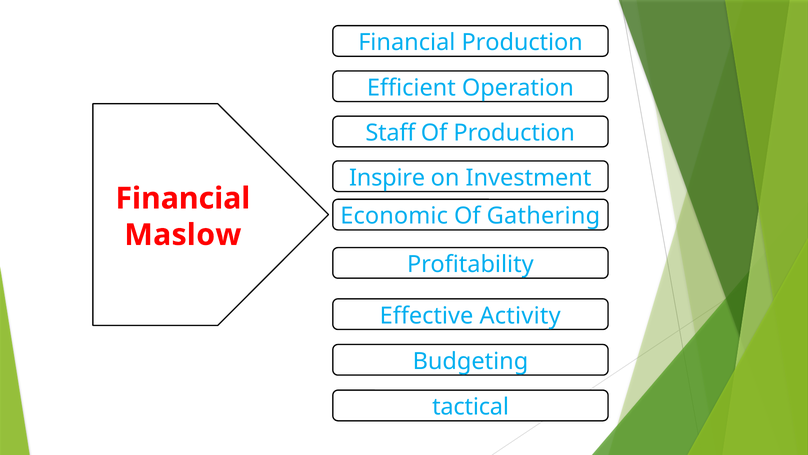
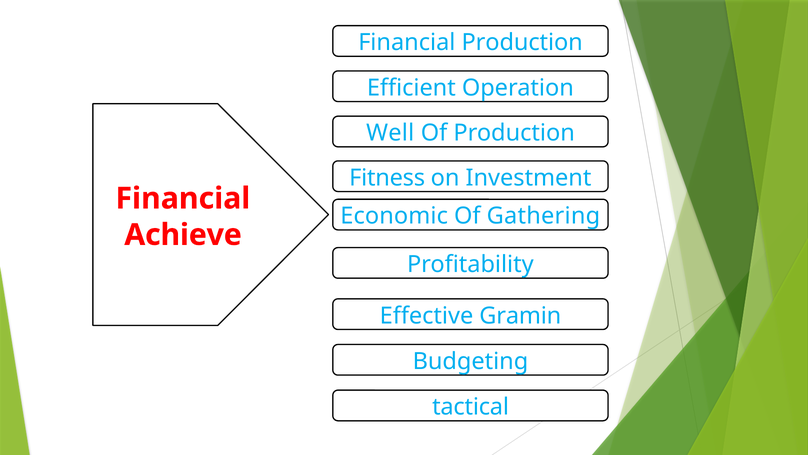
Staff: Staff -> Well (390, 133)
Inspire: Inspire -> Fitness (387, 178)
Maslow: Maslow -> Achieve (183, 235)
Activity: Activity -> Gramin (520, 315)
